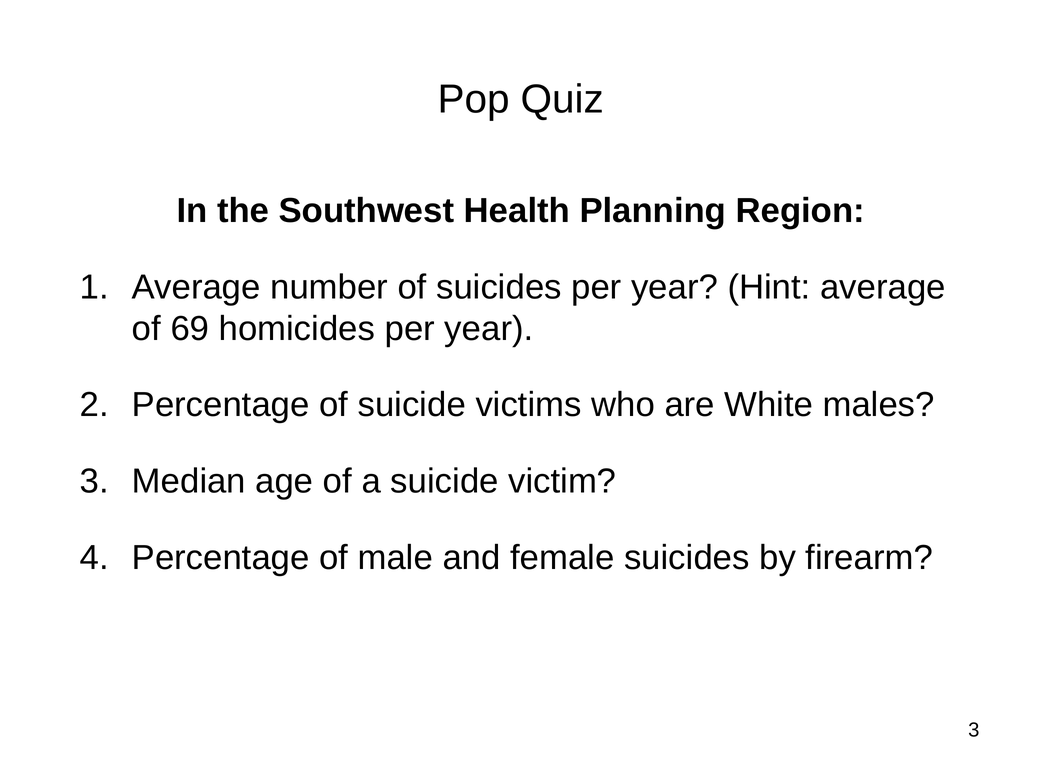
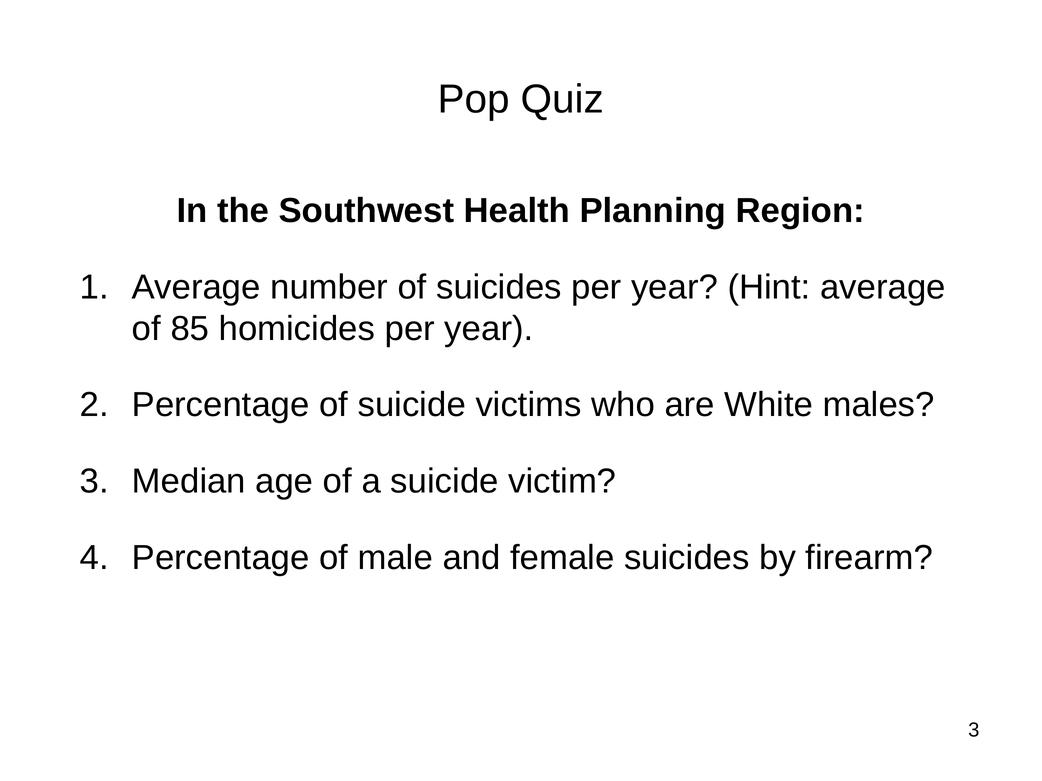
69: 69 -> 85 (190, 329)
